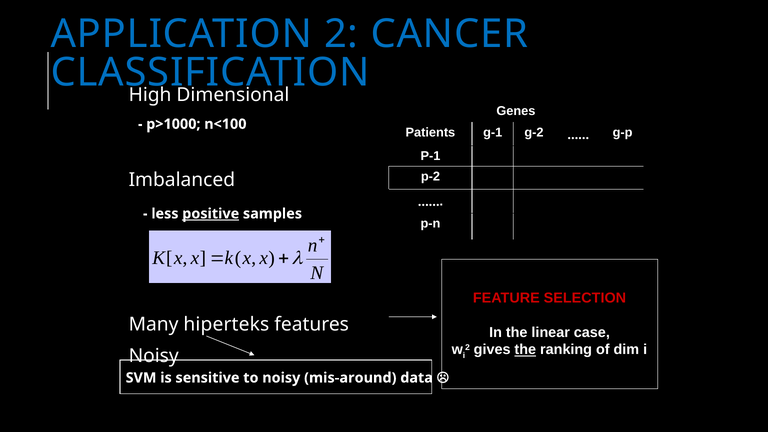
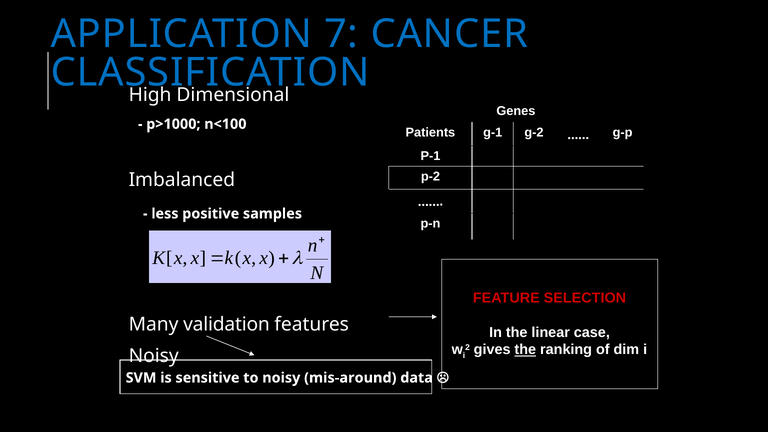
APPLICATION 2: 2 -> 7 (341, 34)
positive underline: present -> none (211, 214)
hiperteks: hiperteks -> validation (227, 324)
